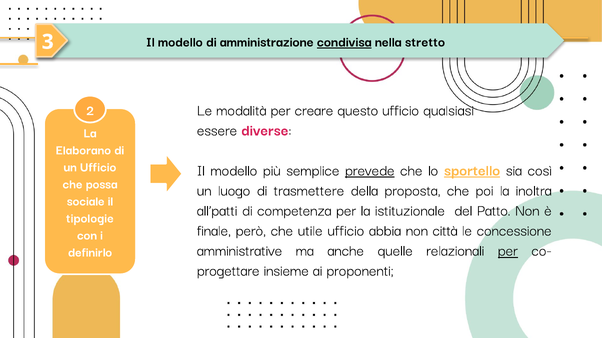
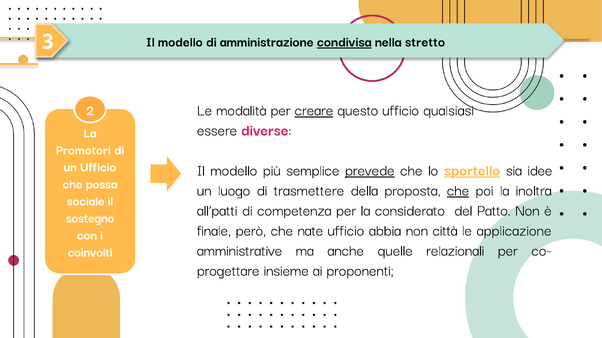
creare underline: none -> present (314, 110)
Elaborano: Elaborano -> Promotori (83, 150)
così: così -> idee (540, 170)
che underline: none -> present (458, 190)
istituzionale: istituzionale -> considerato (410, 210)
tipologie: tipologie -> sostegno (90, 218)
utile: utile -> nate (310, 230)
concessione: concessione -> applicazione (514, 230)
per underline: present -> none (508, 251)
definirlo: definirlo -> coinvolti (90, 252)
